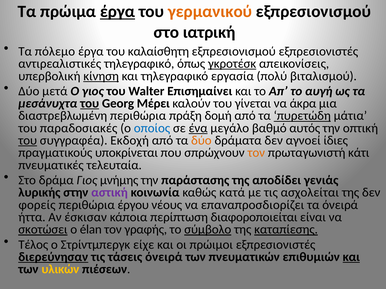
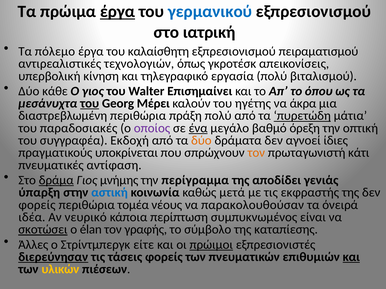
γερμανικού colour: orange -> blue (210, 12)
εξπρεσιονισμού εξπρεσιονιστές: εξπρεσιονιστές -> πειραματισμού (318, 51)
αντιρεαλιστικές τηλεγραφικό: τηλεγραφικό -> τεχνολογιών (139, 64)
γκροτέσκ underline: present -> none (232, 64)
κίνηση underline: present -> none (101, 76)
μετά: μετά -> κάθε (55, 91)
αυγή: αυγή -> όπου (319, 91)
γίνεται: γίνεται -> ηγέτης (253, 104)
πράξη δομή: δομή -> πολύ (218, 116)
οποίος colour: blue -> purple (152, 128)
αυτός: αυτός -> όρεξη (305, 128)
του underline: present -> none (28, 141)
τελευταία: τελευταία -> αντίφαση (114, 165)
δράμα underline: none -> present (56, 180)
παράστασης: παράστασης -> περίγραμμα (195, 180)
λυρικής: λυρικής -> ύπαρξη (39, 193)
αστική colour: purple -> blue (109, 193)
κατά: κατά -> μετά (232, 193)
ασχολείται: ασχολείται -> εκφραστής (310, 193)
έργου: έργου -> τομέα (133, 205)
επαναπροσδιορίζει: επαναπροσδιορίζει -> παρακολουθούσαν (253, 205)
ήττα: ήττα -> ιδέα (32, 218)
έσκισαν: έσκισαν -> νευρικό (86, 218)
διαφοροποιείται: διαφοροποιείται -> συμπυκνωμένος (254, 218)
σύμβολο underline: present -> none (208, 230)
καταπίεσης underline: present -> none (286, 230)
Τέλος: Τέλος -> Άλλες (33, 245)
είχε: είχε -> είτε (144, 245)
πρώιμοι underline: none -> present (211, 245)
τάσεις όνειρά: όνειρά -> φορείς (164, 257)
